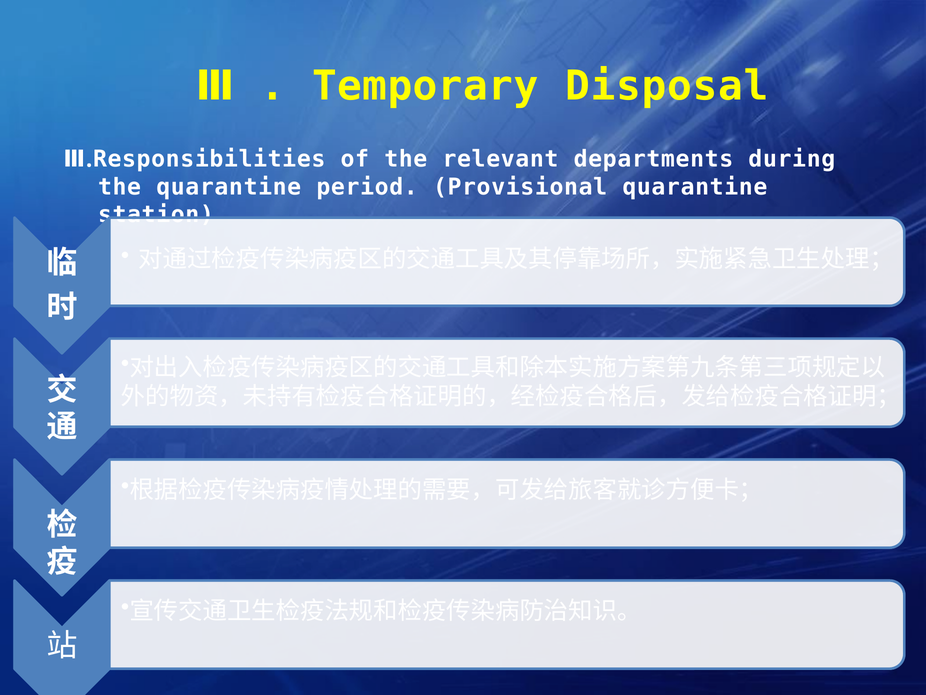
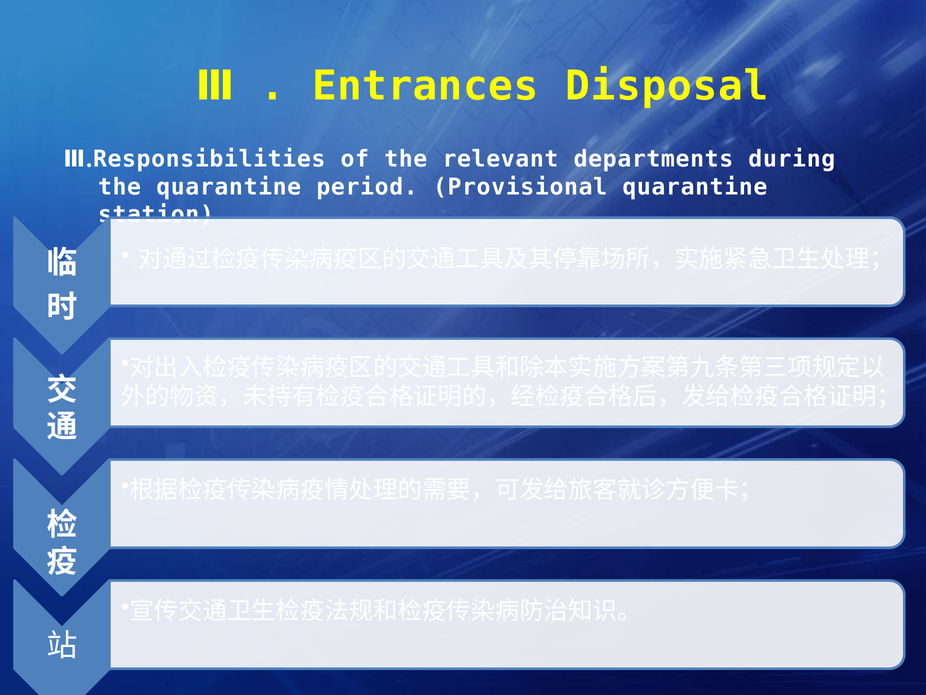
Temporary: Temporary -> Entrances (425, 86)
